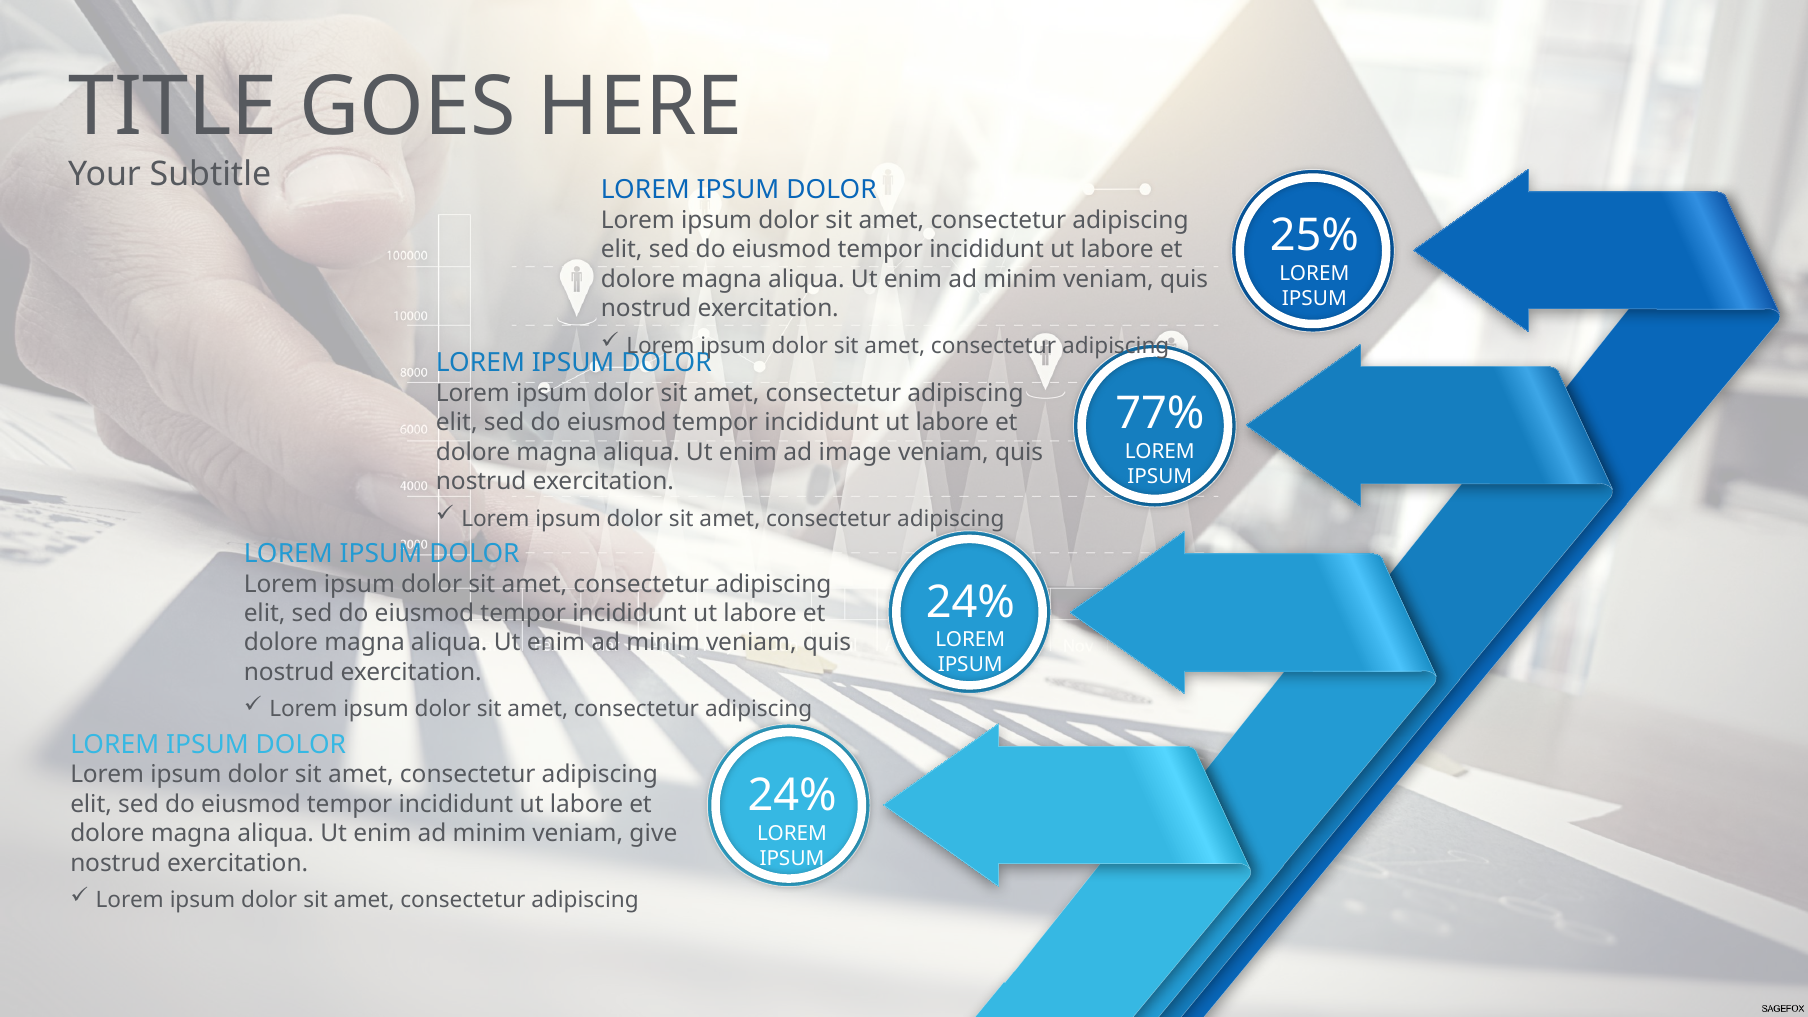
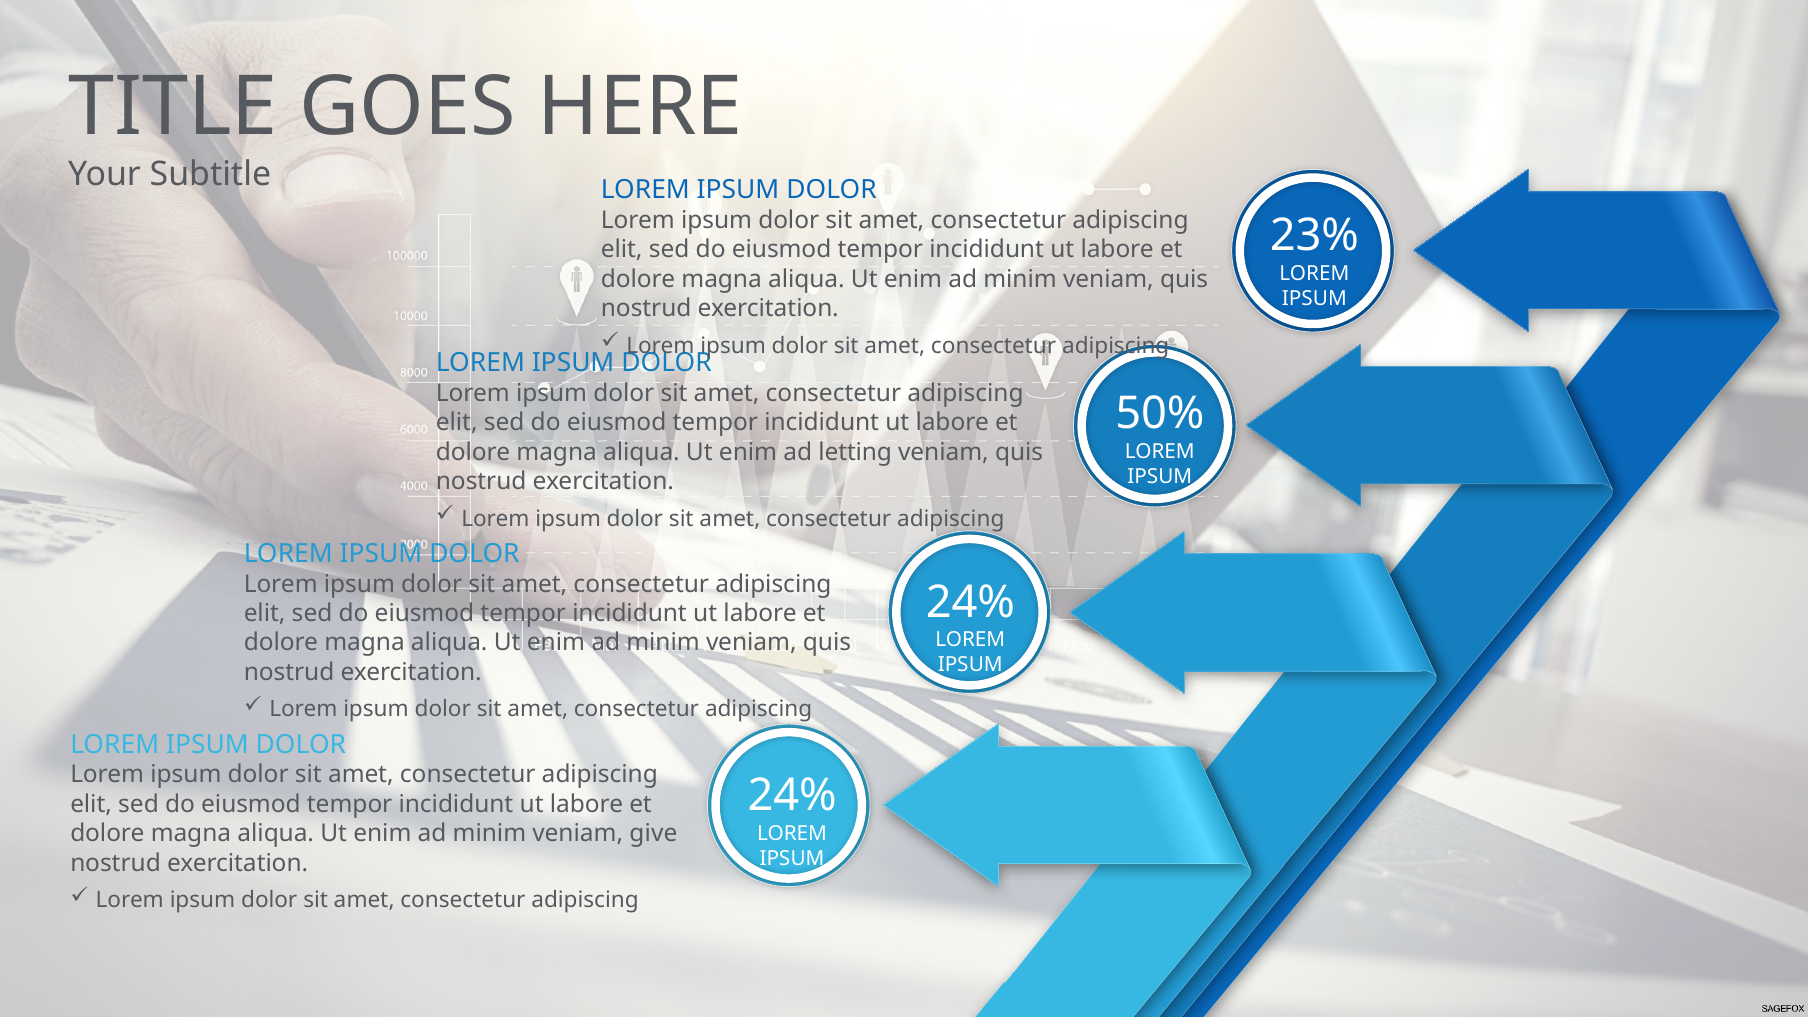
25%: 25% -> 23% (1314, 236)
77%: 77% -> 50% (1160, 414)
image: image -> letting (855, 452)
